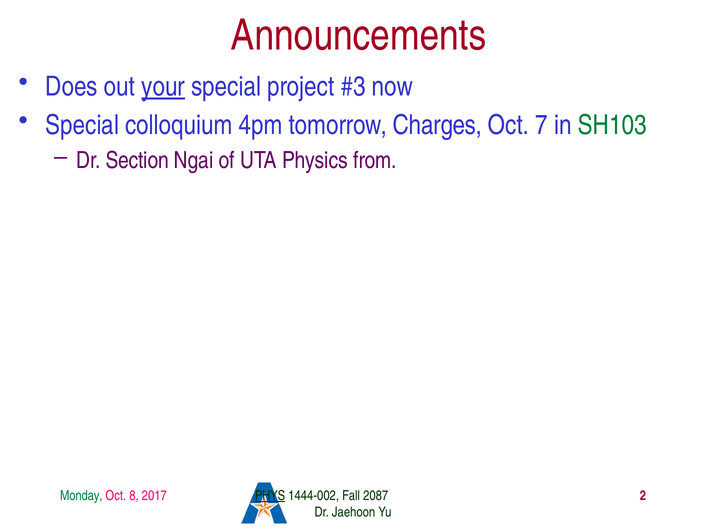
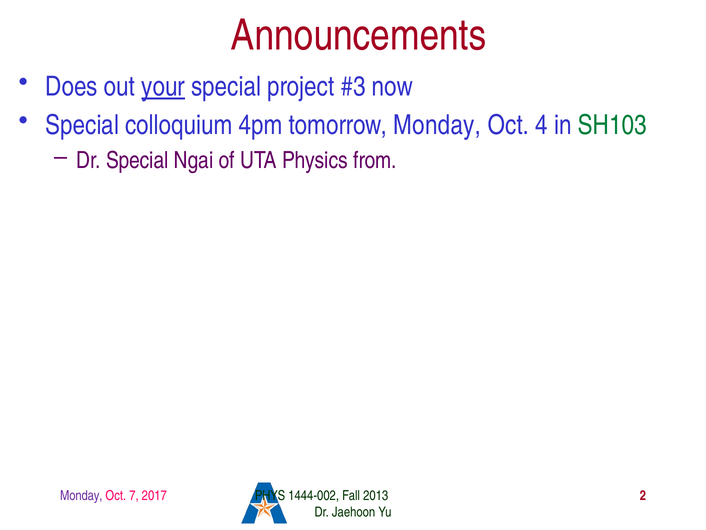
tomorrow Charges: Charges -> Monday (437, 125)
7: 7 -> 4 (542, 125)
Dr Section: Section -> Special (137, 160)
Monday colour: green -> purple (81, 495)
8: 8 -> 7 (134, 495)
PHYS underline: present -> none (270, 495)
2087: 2087 -> 2013 (376, 495)
